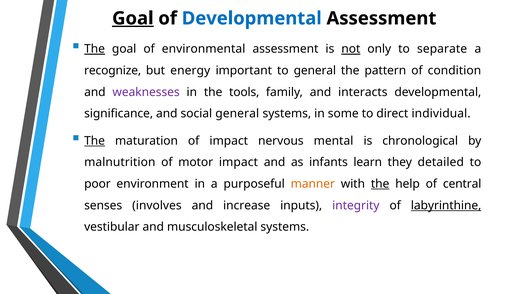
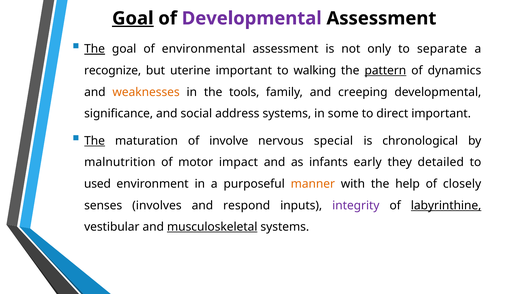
Developmental colour: blue -> purple (252, 18)
not underline: present -> none (351, 49)
energy: energy -> uterine (190, 70)
to general: general -> walking (315, 70)
pattern underline: none -> present (385, 70)
condition: condition -> dynamics (454, 70)
weaknesses colour: purple -> orange (146, 92)
interacts: interacts -> creeping (363, 92)
social general: general -> address (237, 113)
direct individual: individual -> important (441, 113)
of impact: impact -> involve (229, 141)
mental: mental -> special (333, 141)
learn: learn -> early (368, 162)
poor: poor -> used (97, 184)
the underline: present -> none (380, 184)
central: central -> closely (462, 184)
increase: increase -> respond (247, 205)
musculoskeletal underline: none -> present (212, 227)
